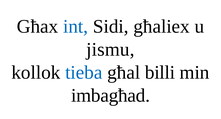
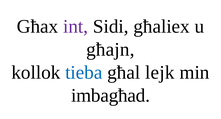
int colour: blue -> purple (76, 26)
jismu: jismu -> għajn (110, 49)
billi: billi -> lejk (160, 72)
